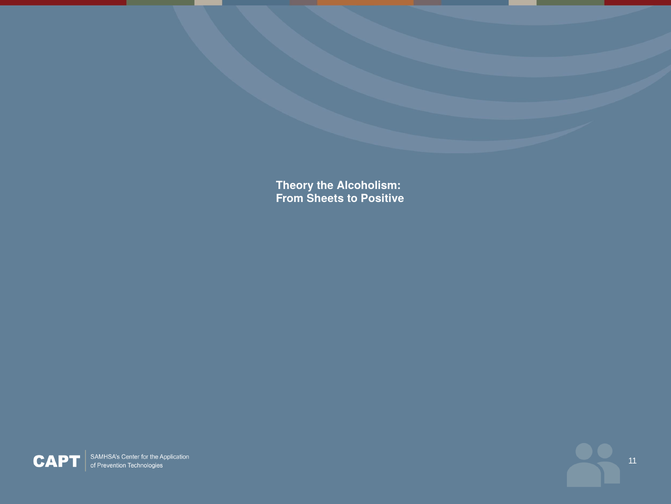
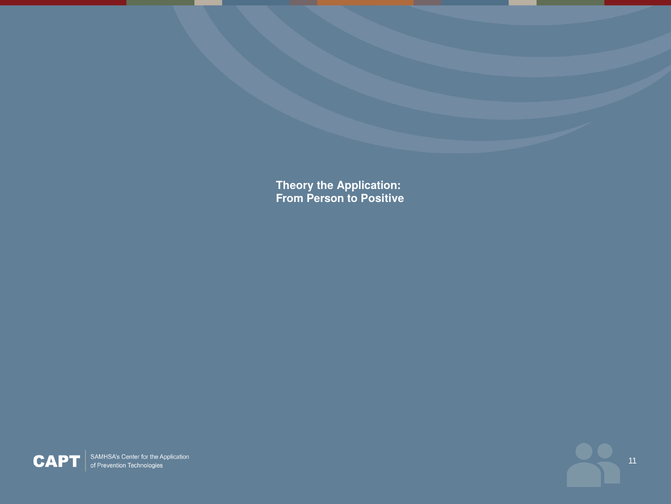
Alcoholism: Alcoholism -> Application (369, 185)
Sheets: Sheets -> Person (325, 198)
